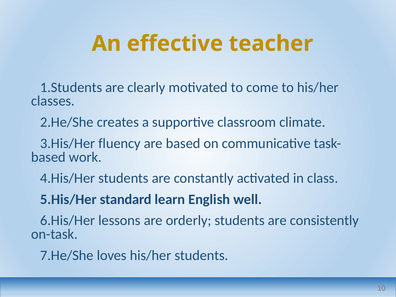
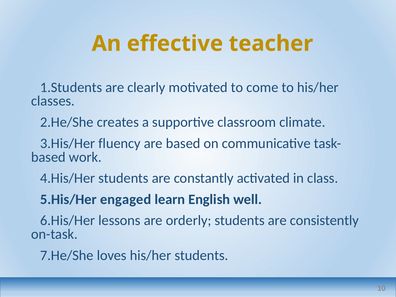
standard: standard -> engaged (126, 199)
